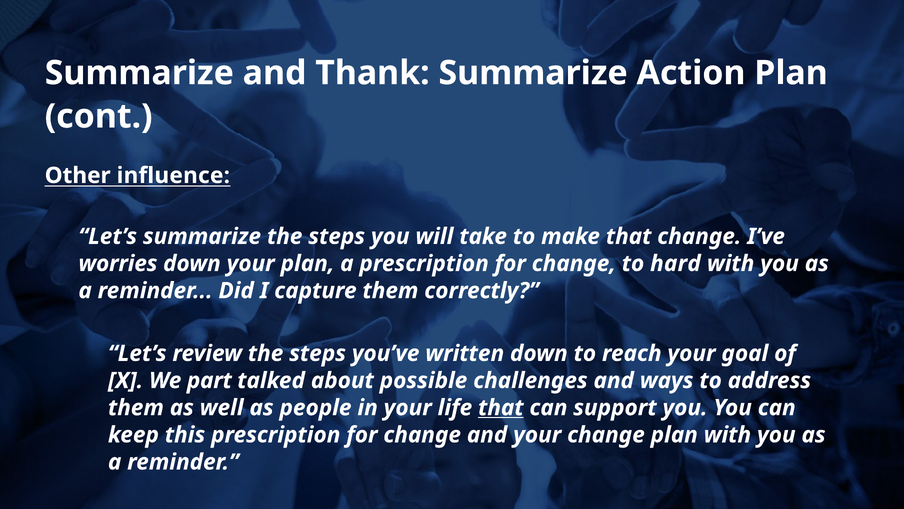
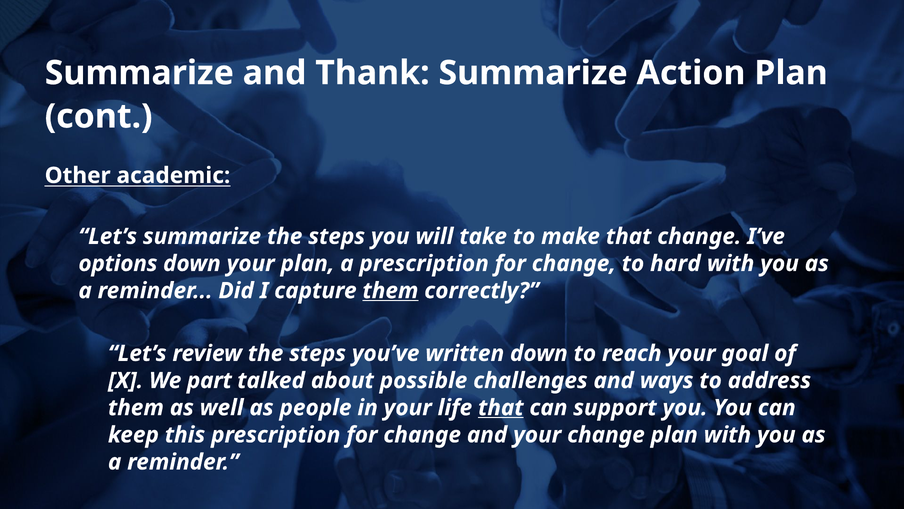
influence: influence -> academic (173, 175)
worries: worries -> options (118, 263)
them underline: none -> present (390, 290)
